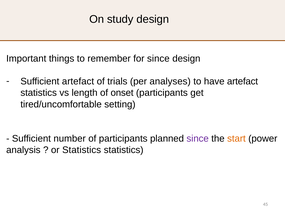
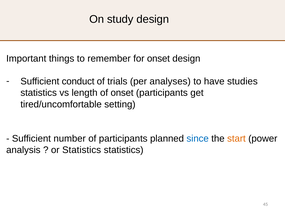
for since: since -> onset (158, 59)
Sufficient artefact: artefact -> conduct (78, 81)
have artefact: artefact -> studies (242, 81)
since colour: purple -> blue (198, 138)
